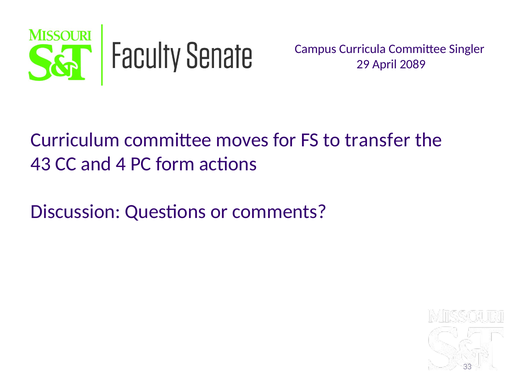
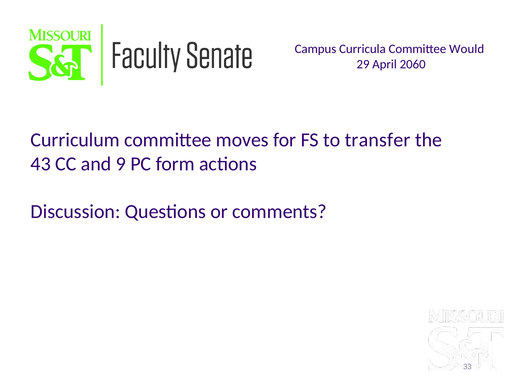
Singler: Singler -> Would (467, 49)
2089: 2089 -> 2060 (413, 64)
4: 4 -> 9 (121, 164)
